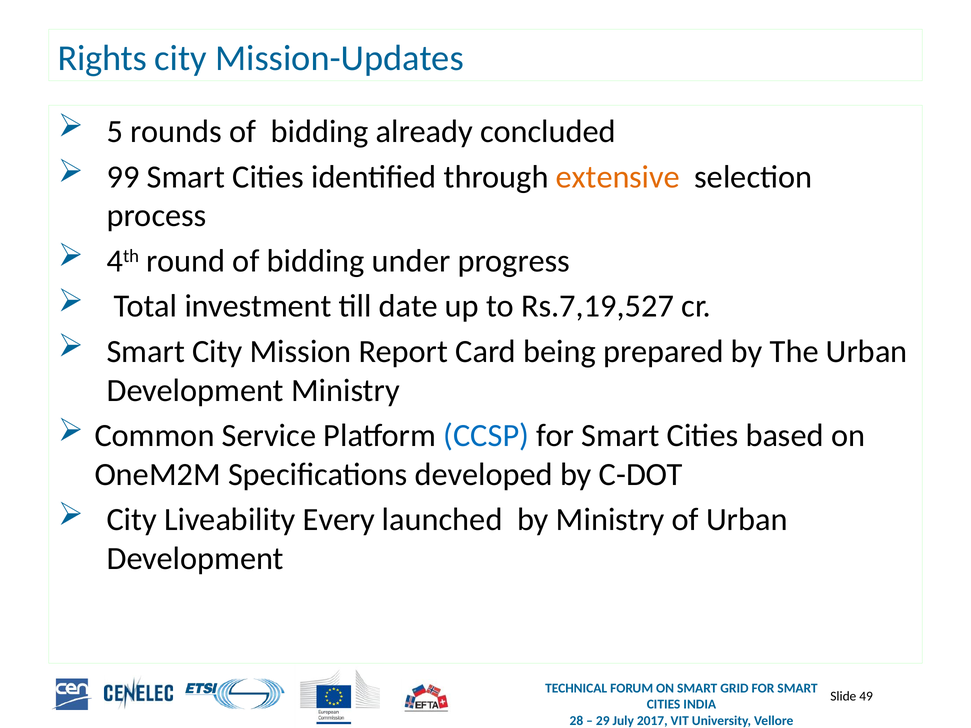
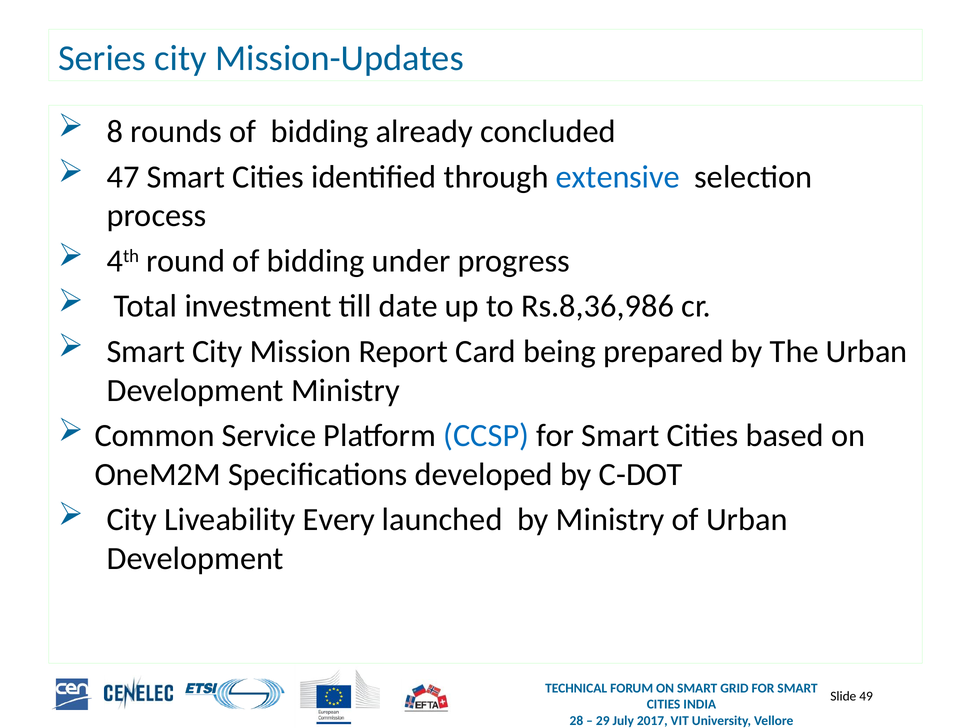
Rights: Rights -> Series (102, 58)
5: 5 -> 8 (115, 132)
99: 99 -> 47 (123, 177)
extensive colour: orange -> blue (618, 177)
Rs.7,19,527: Rs.7,19,527 -> Rs.8,36,986 (597, 306)
